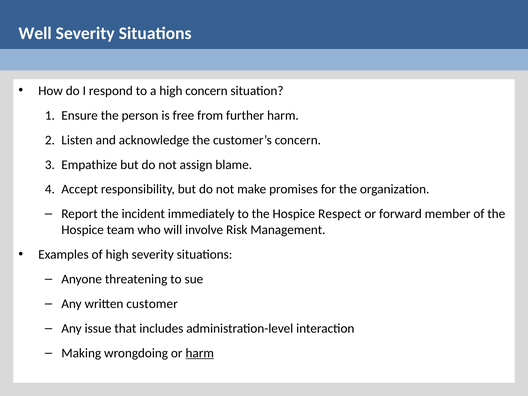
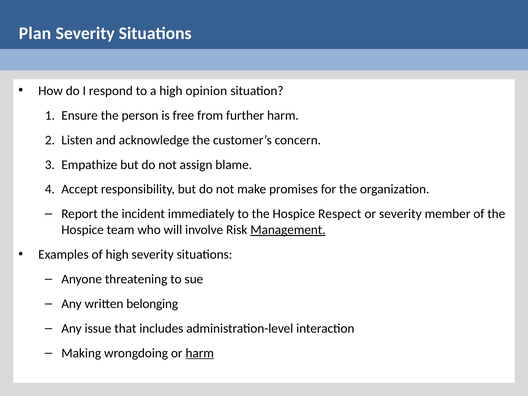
Well: Well -> Plan (35, 33)
high concern: concern -> opinion (206, 91)
or forward: forward -> severity (400, 214)
Management underline: none -> present (288, 230)
customer: customer -> belonging (152, 304)
